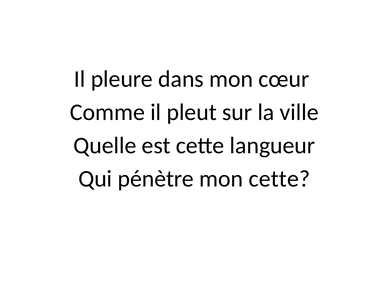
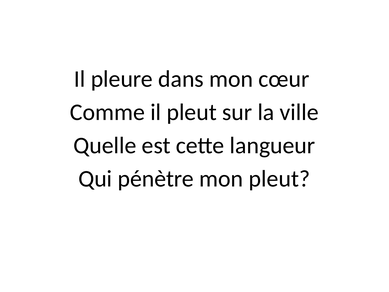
mon cette: cette -> pleut (279, 179)
